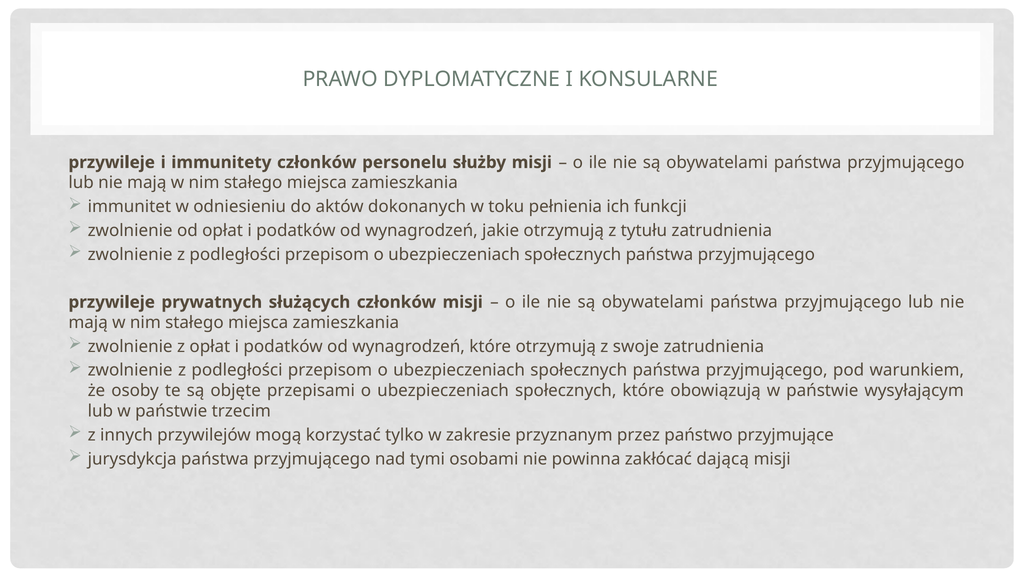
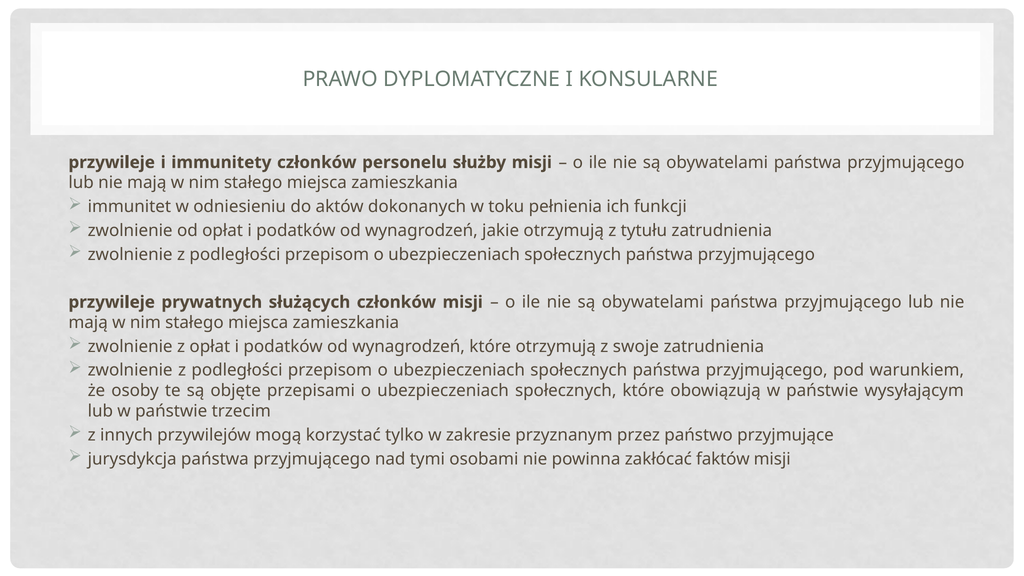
dającą: dającą -> faktów (723, 459)
